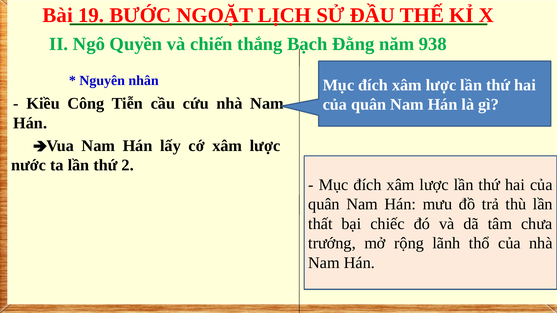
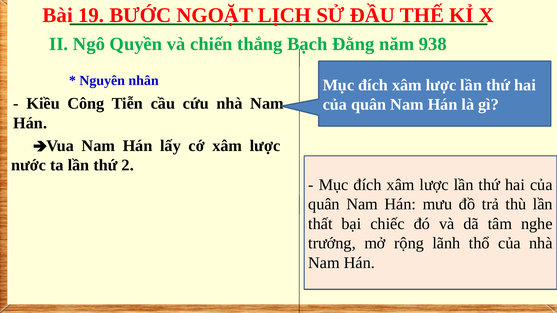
tâm chưa: chưa -> nghe (537, 224)
